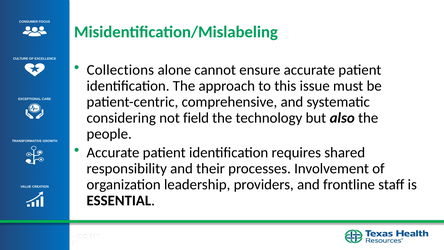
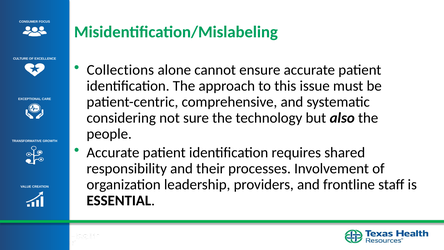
field: field -> sure (196, 118)
